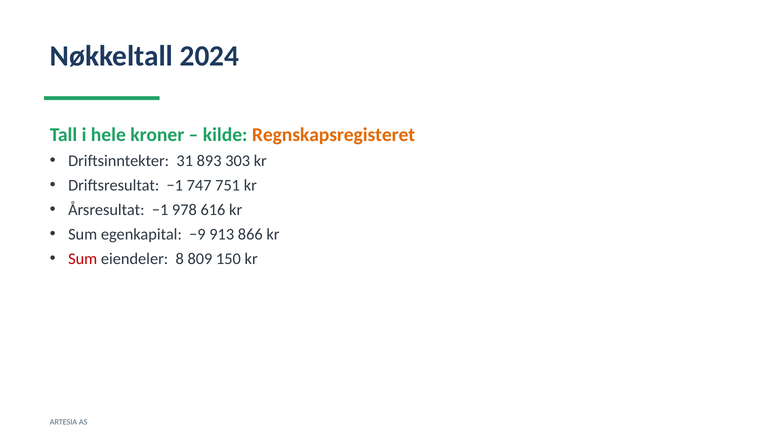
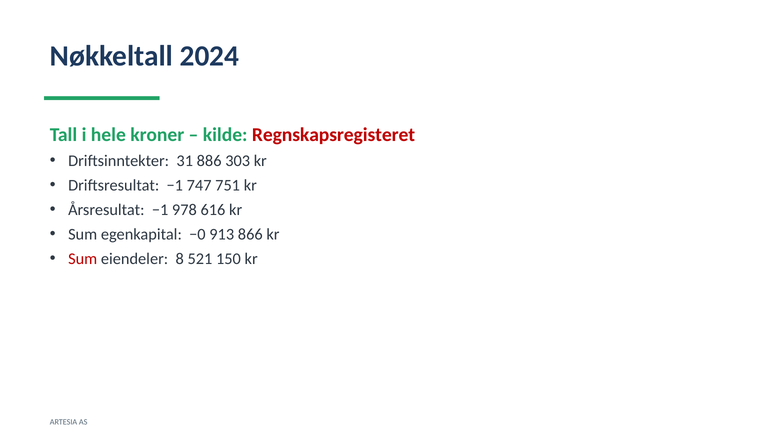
Regnskapsregisteret colour: orange -> red (334, 135)
893: 893 -> 886 (209, 161)
−9: −9 -> −0 (197, 234)
809: 809 -> 521 (200, 259)
